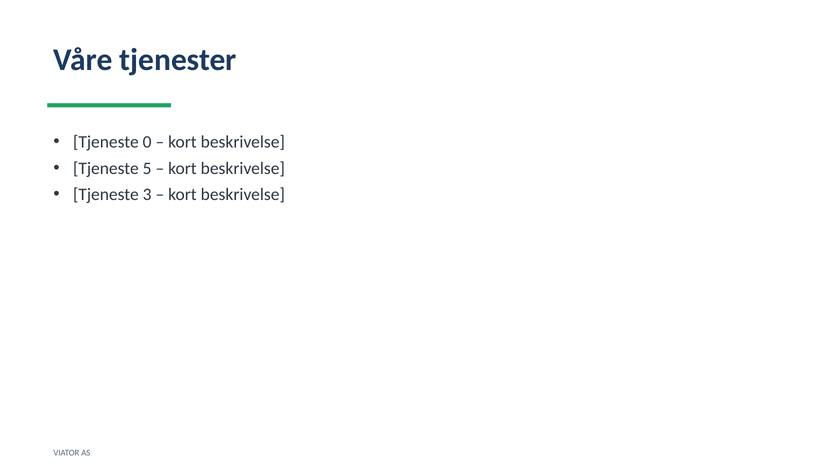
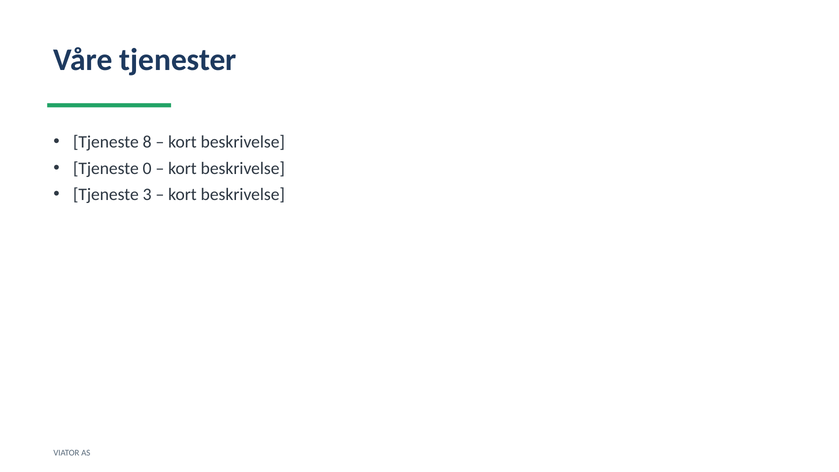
0: 0 -> 8 (147, 142)
5: 5 -> 0 (147, 168)
